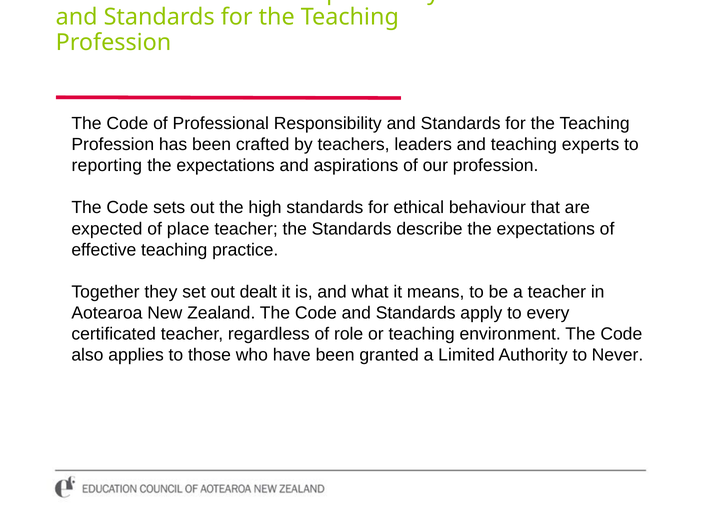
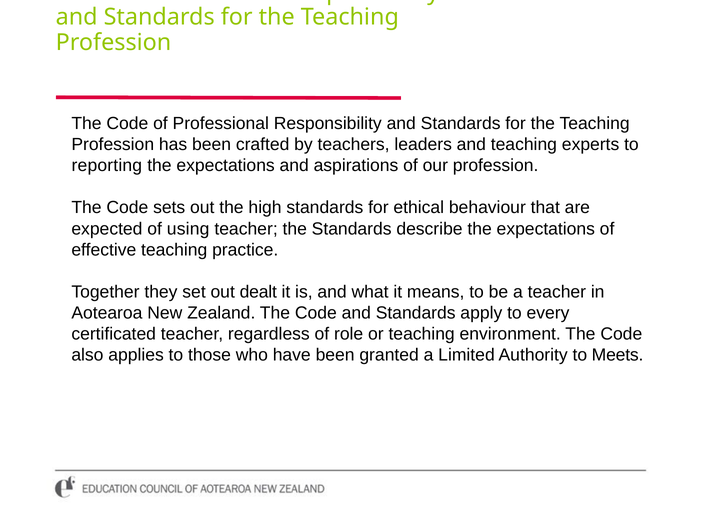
place: place -> using (188, 229)
Never: Never -> Meets (618, 355)
